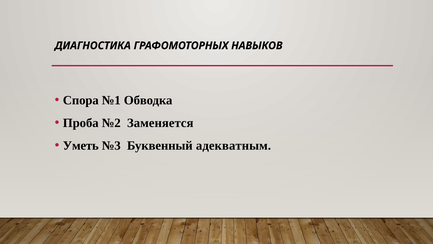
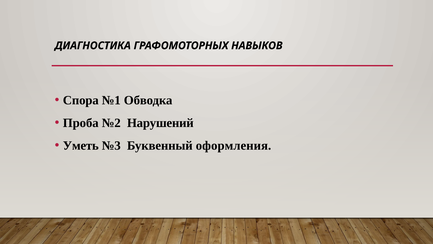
Заменяется: Заменяется -> Нарушений (160, 123)
адекватным: адекватным -> оформления (234, 145)
